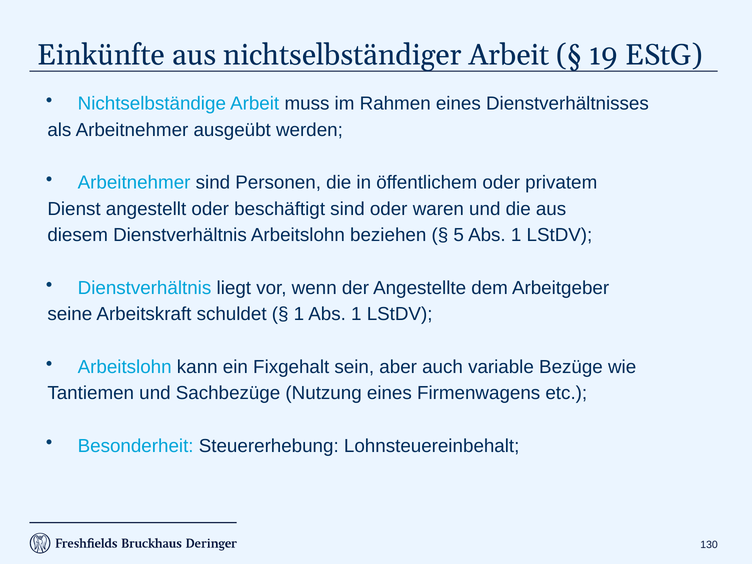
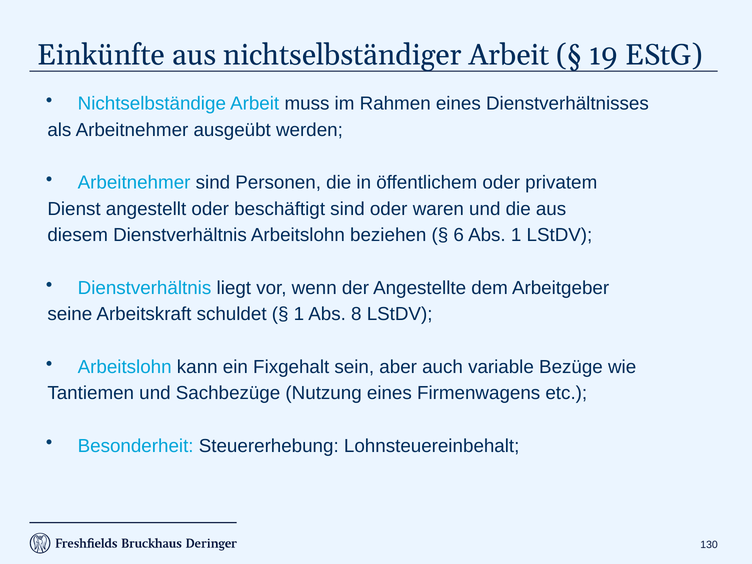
5: 5 -> 6 (459, 235)
1 Abs 1: 1 -> 8 (356, 314)
